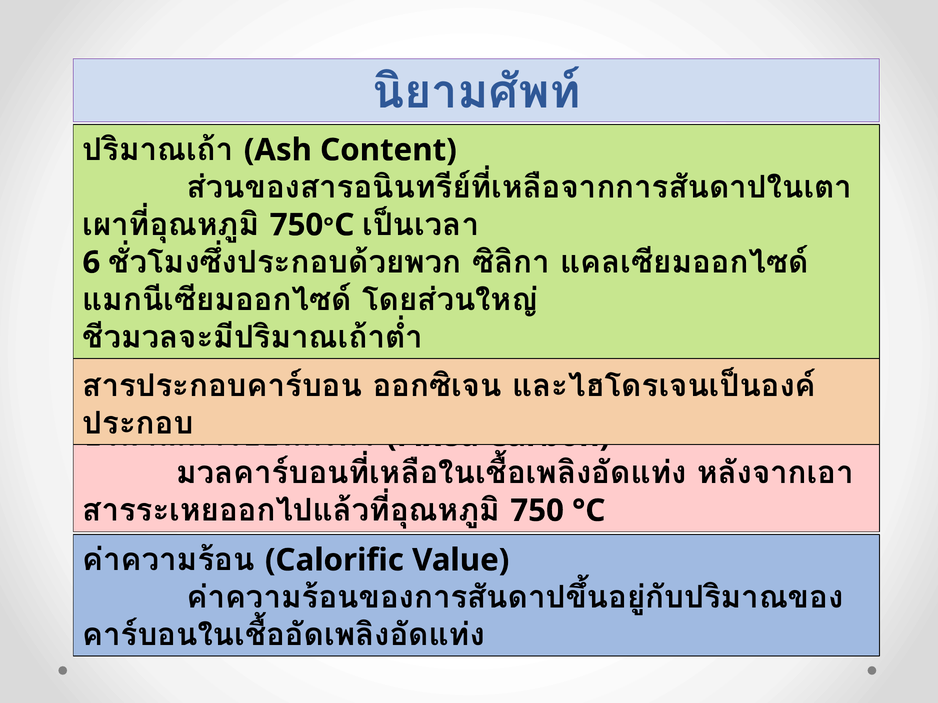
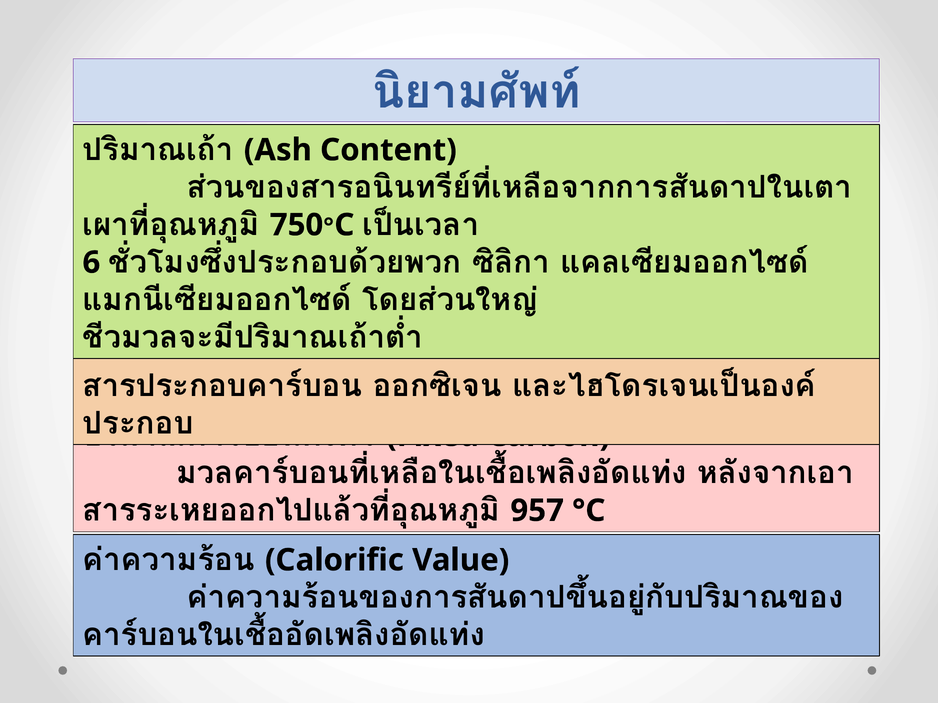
750: 750 -> 957 (537, 511)
